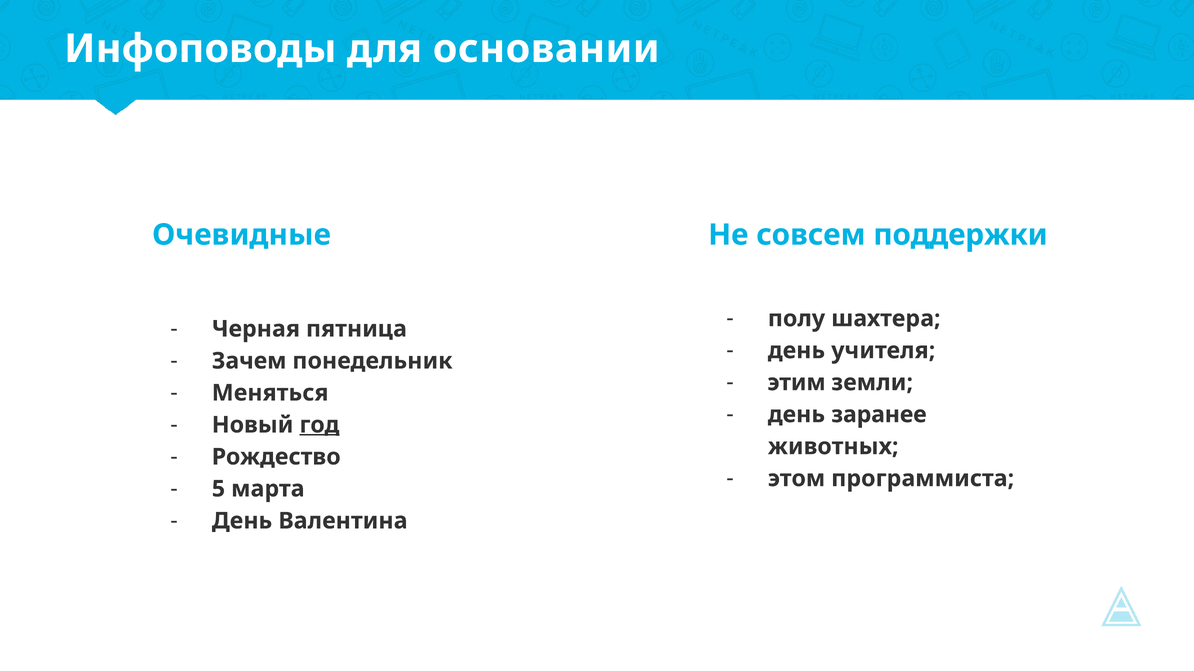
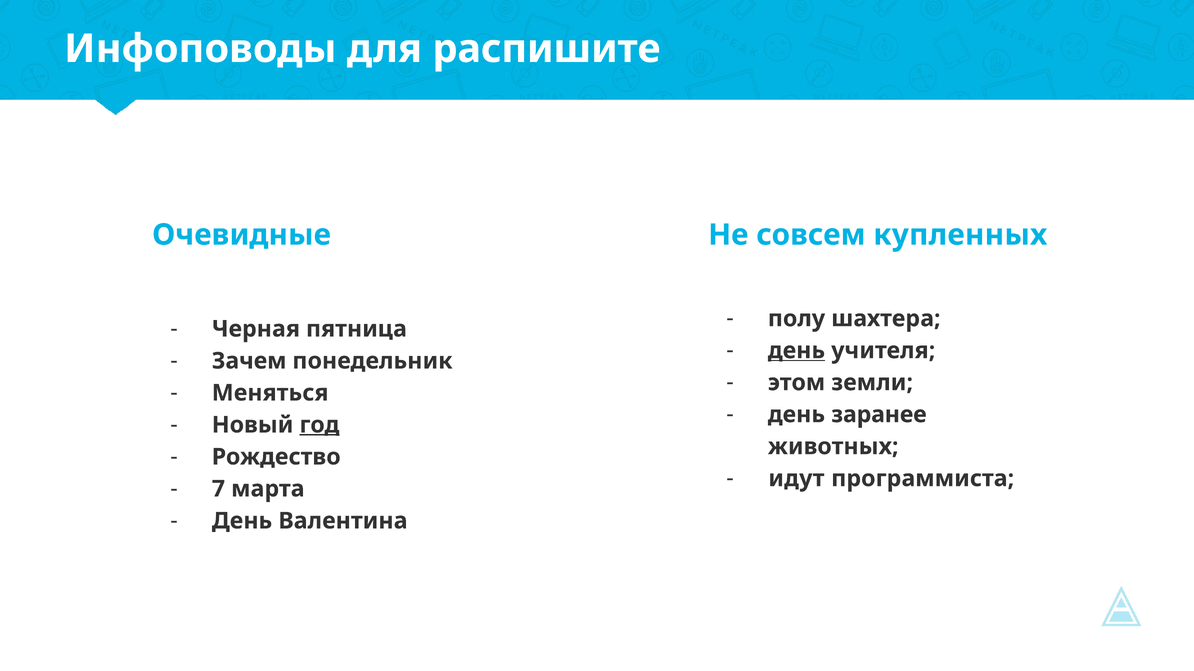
основании: основании -> распишите (547, 49)
поддержки: поддержки -> купленных (960, 235)
день underline: none -> present (796, 351)
этим: этим -> этом (797, 383)
этом: этом -> идут (796, 479)
5: 5 -> 7 (218, 489)
